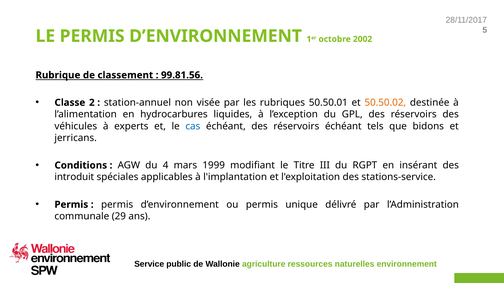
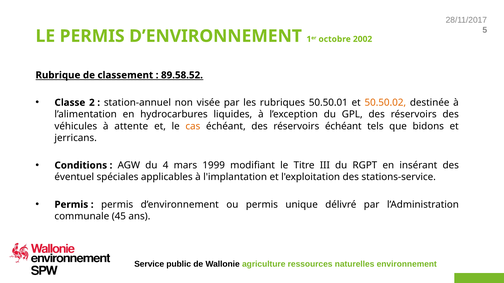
99.81.56: 99.81.56 -> 89.58.52 (182, 75)
experts: experts -> attente (131, 126)
cas colour: blue -> orange (193, 126)
introduit: introduit -> éventuel (74, 177)
29: 29 -> 45 (119, 217)
